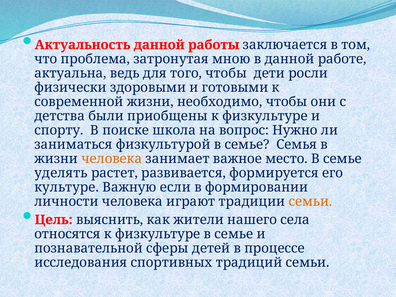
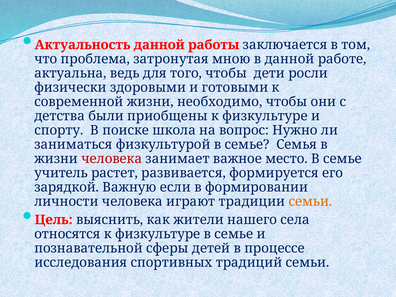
человека colour: orange -> red (112, 159)
уделять: уделять -> учитель (61, 173)
культуре: культуре -> зарядкой (67, 187)
